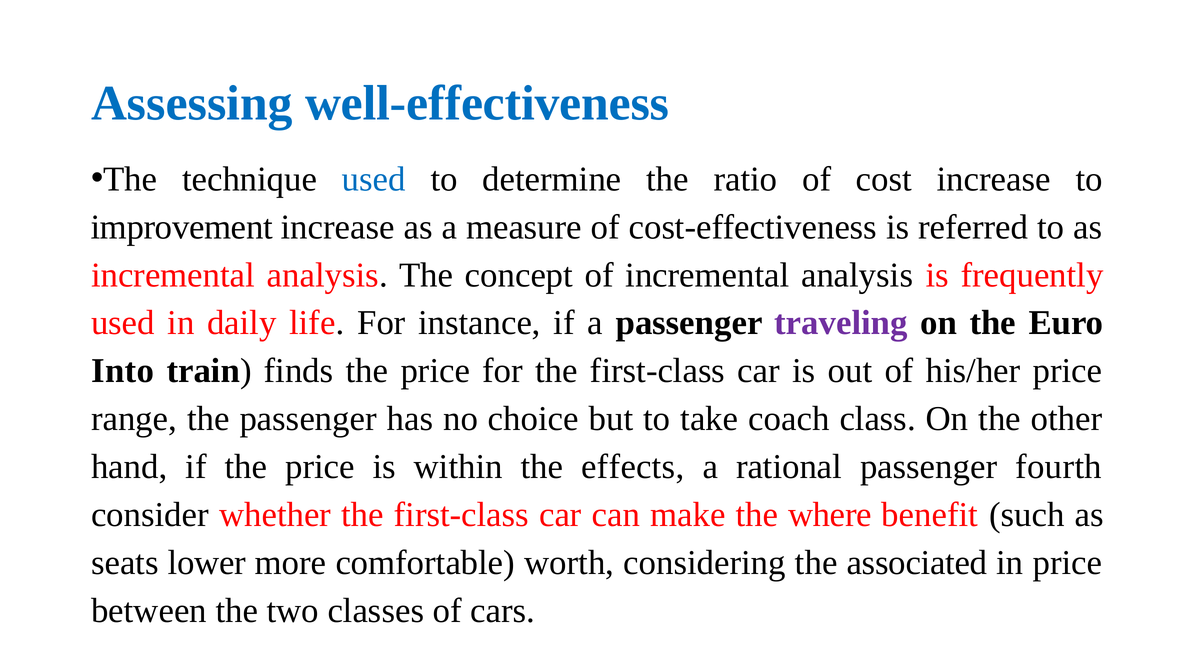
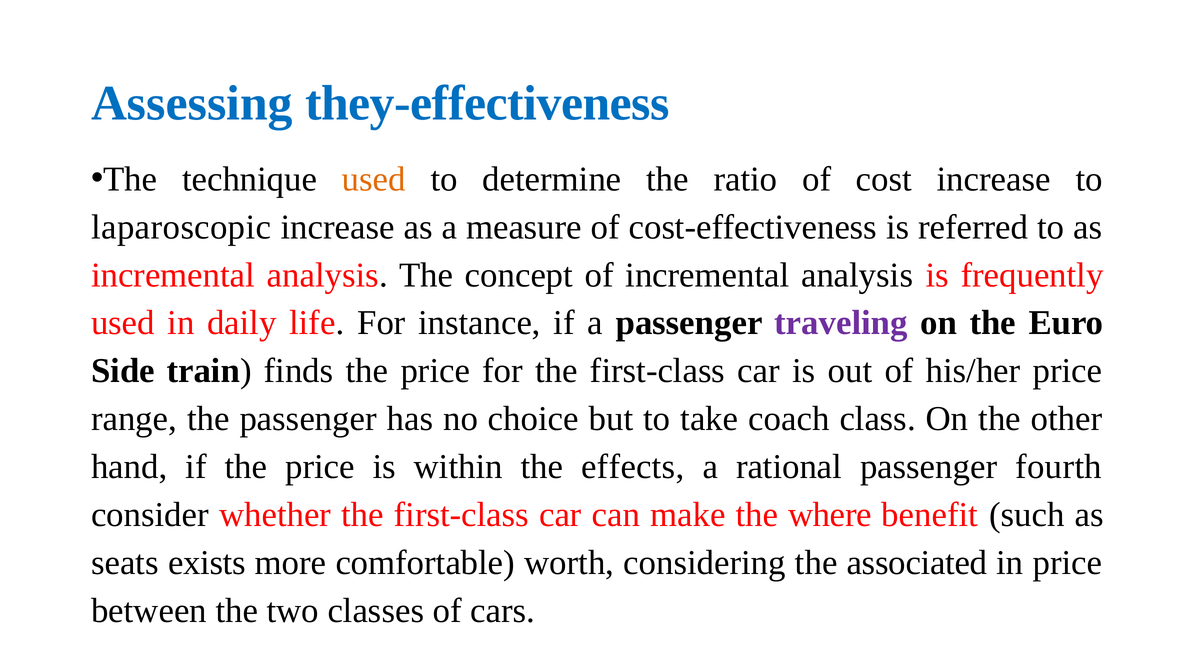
well-effectiveness: well-effectiveness -> they-effectiveness (487, 103)
used colour: blue -> orange (374, 179)
improvement: improvement -> laparoscopic (181, 227)
Into: Into -> Side (123, 371)
lower: lower -> exists (207, 563)
